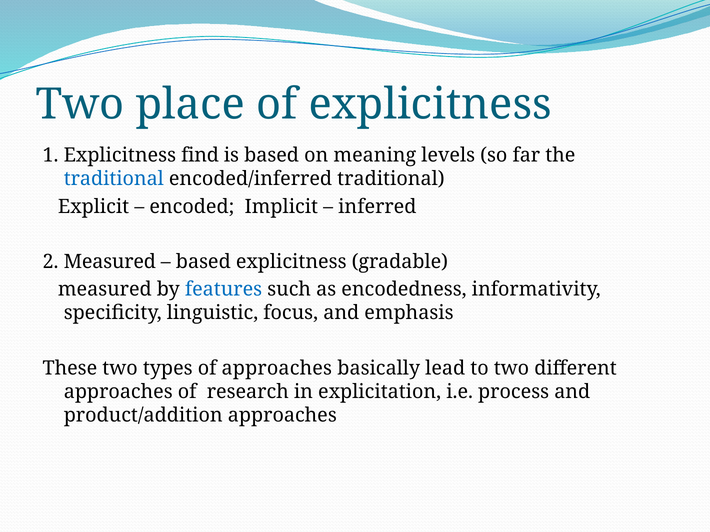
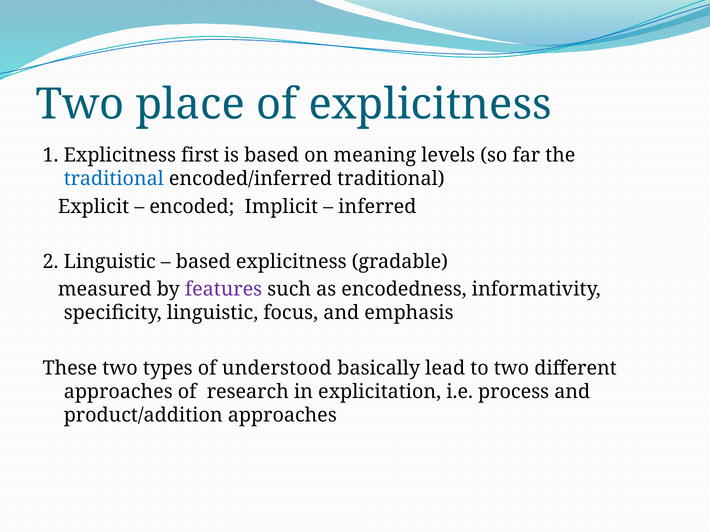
find: find -> first (200, 155)
2 Measured: Measured -> Linguistic (110, 262)
features colour: blue -> purple (224, 290)
of approaches: approaches -> understood (277, 369)
